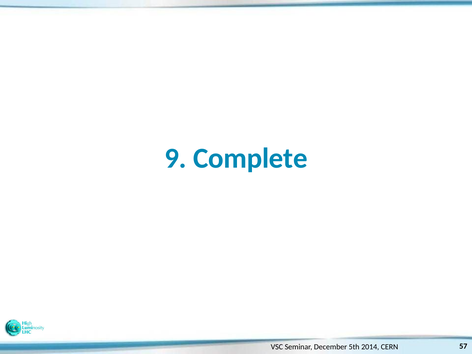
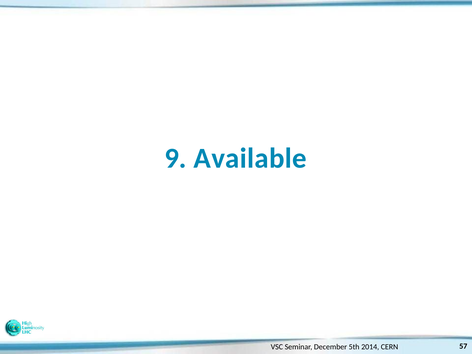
Complete: Complete -> Available (250, 158)
